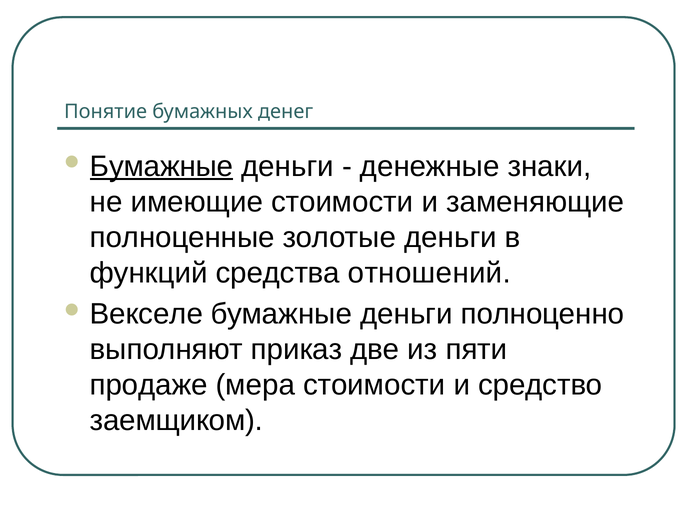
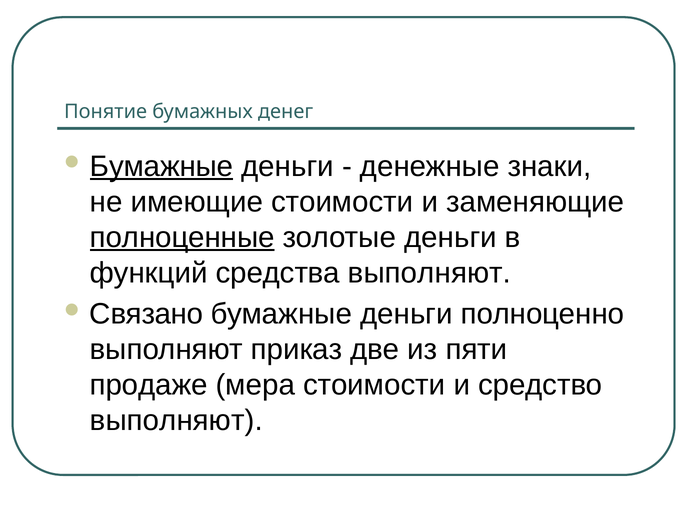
полноценные underline: none -> present (182, 237)
средства отношений: отношений -> выполняют (430, 273)
Векселе: Векселе -> Связано (146, 314)
заемщиком: заемщиком -> выполняют (176, 420)
